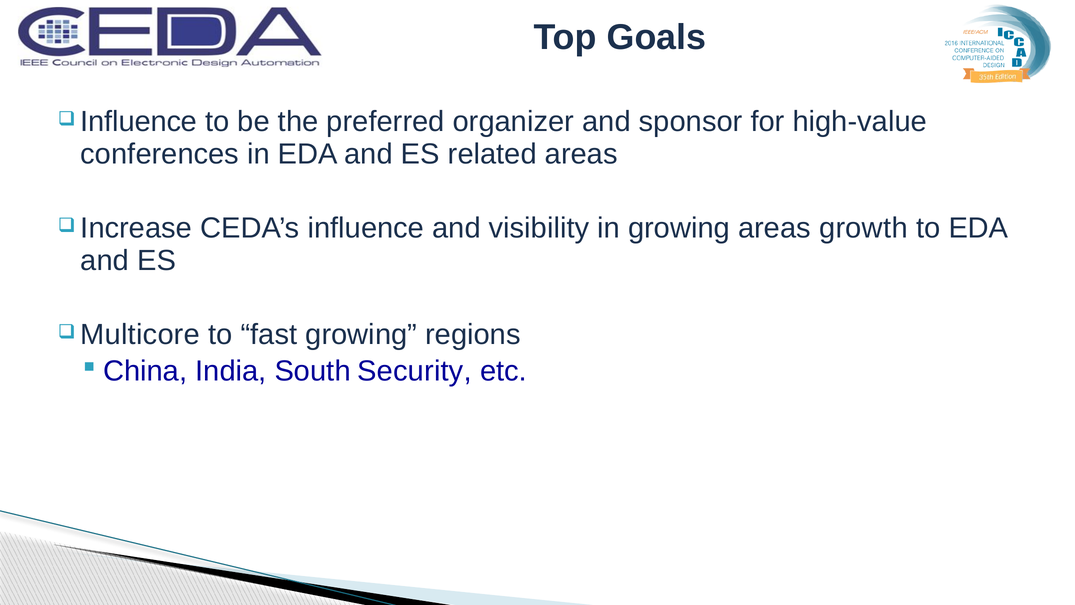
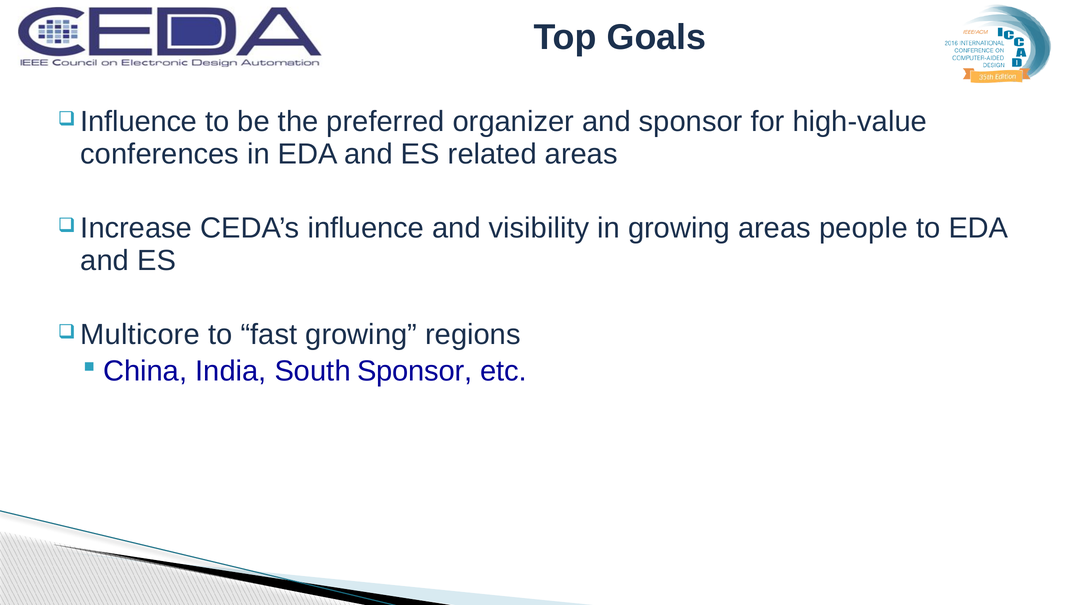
growth: growth -> people (863, 228)
South Security: Security -> Sponsor (415, 371)
